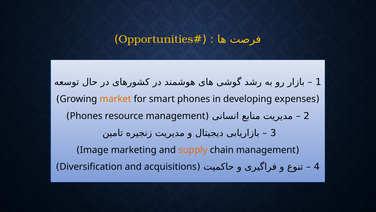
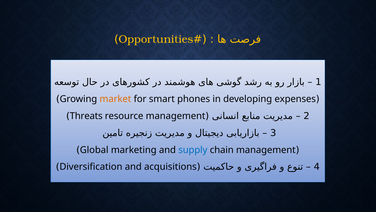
Phones: Phones -> Threats (86, 116)
Image: Image -> Global (94, 150)
supply colour: orange -> blue (193, 150)
